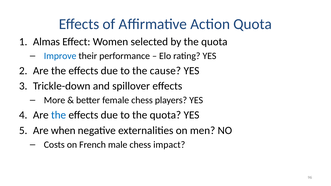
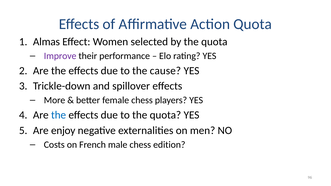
Improve colour: blue -> purple (60, 56)
when: when -> enjoy (63, 131)
impact: impact -> edition (169, 145)
